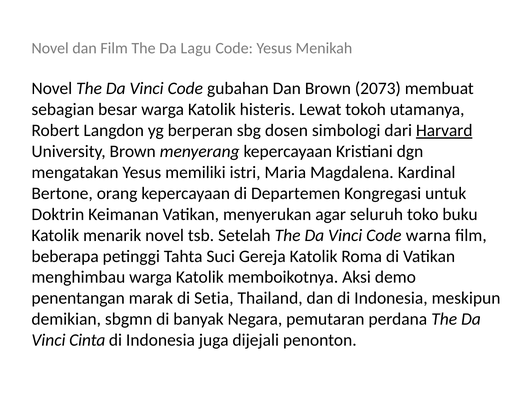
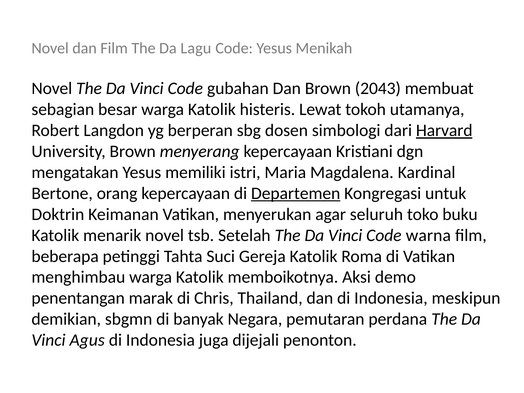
2073: 2073 -> 2043 (378, 89)
Departemen underline: none -> present (296, 193)
Setia: Setia -> Chris (214, 298)
Cinta: Cinta -> Agus (87, 340)
